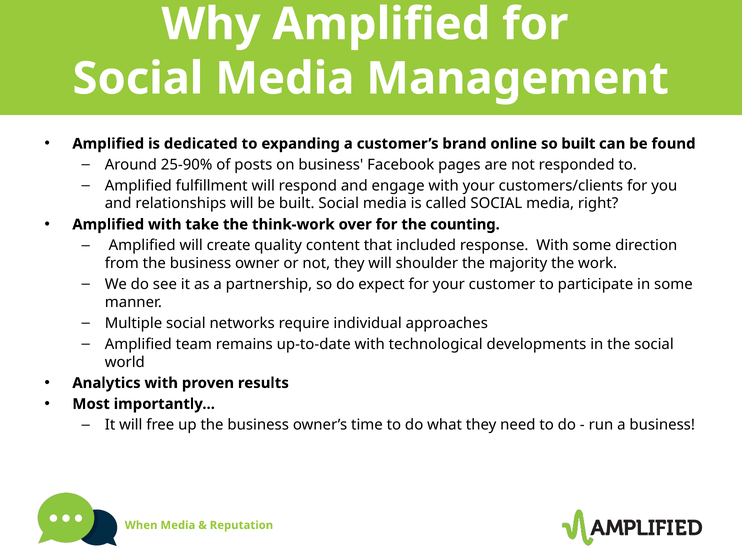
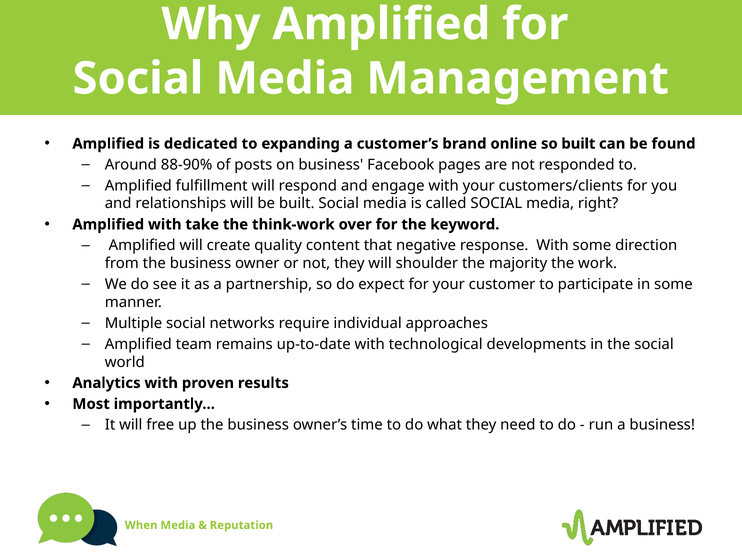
25-90%: 25-90% -> 88-90% (187, 164)
counting: counting -> keyword (465, 224)
included: included -> negative (426, 245)
